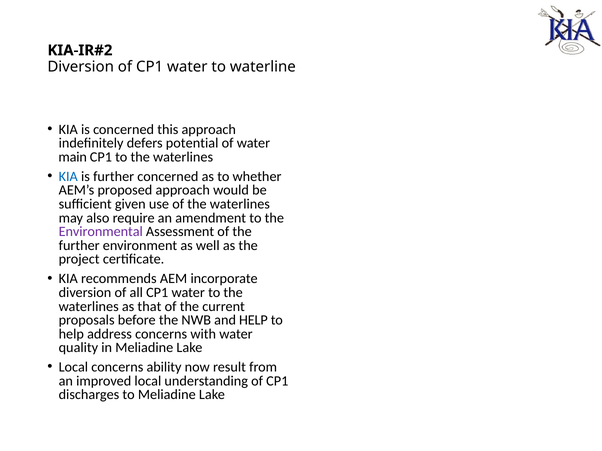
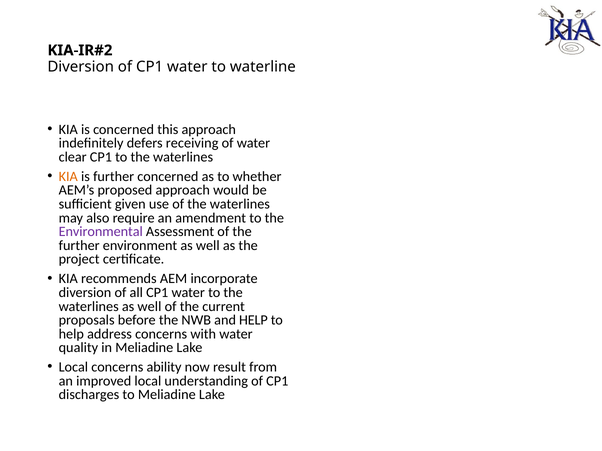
potential: potential -> receiving (192, 143)
main: main -> clear (73, 157)
KIA colour: blue -> orange (68, 177)
waterlines as that: that -> well (149, 307)
